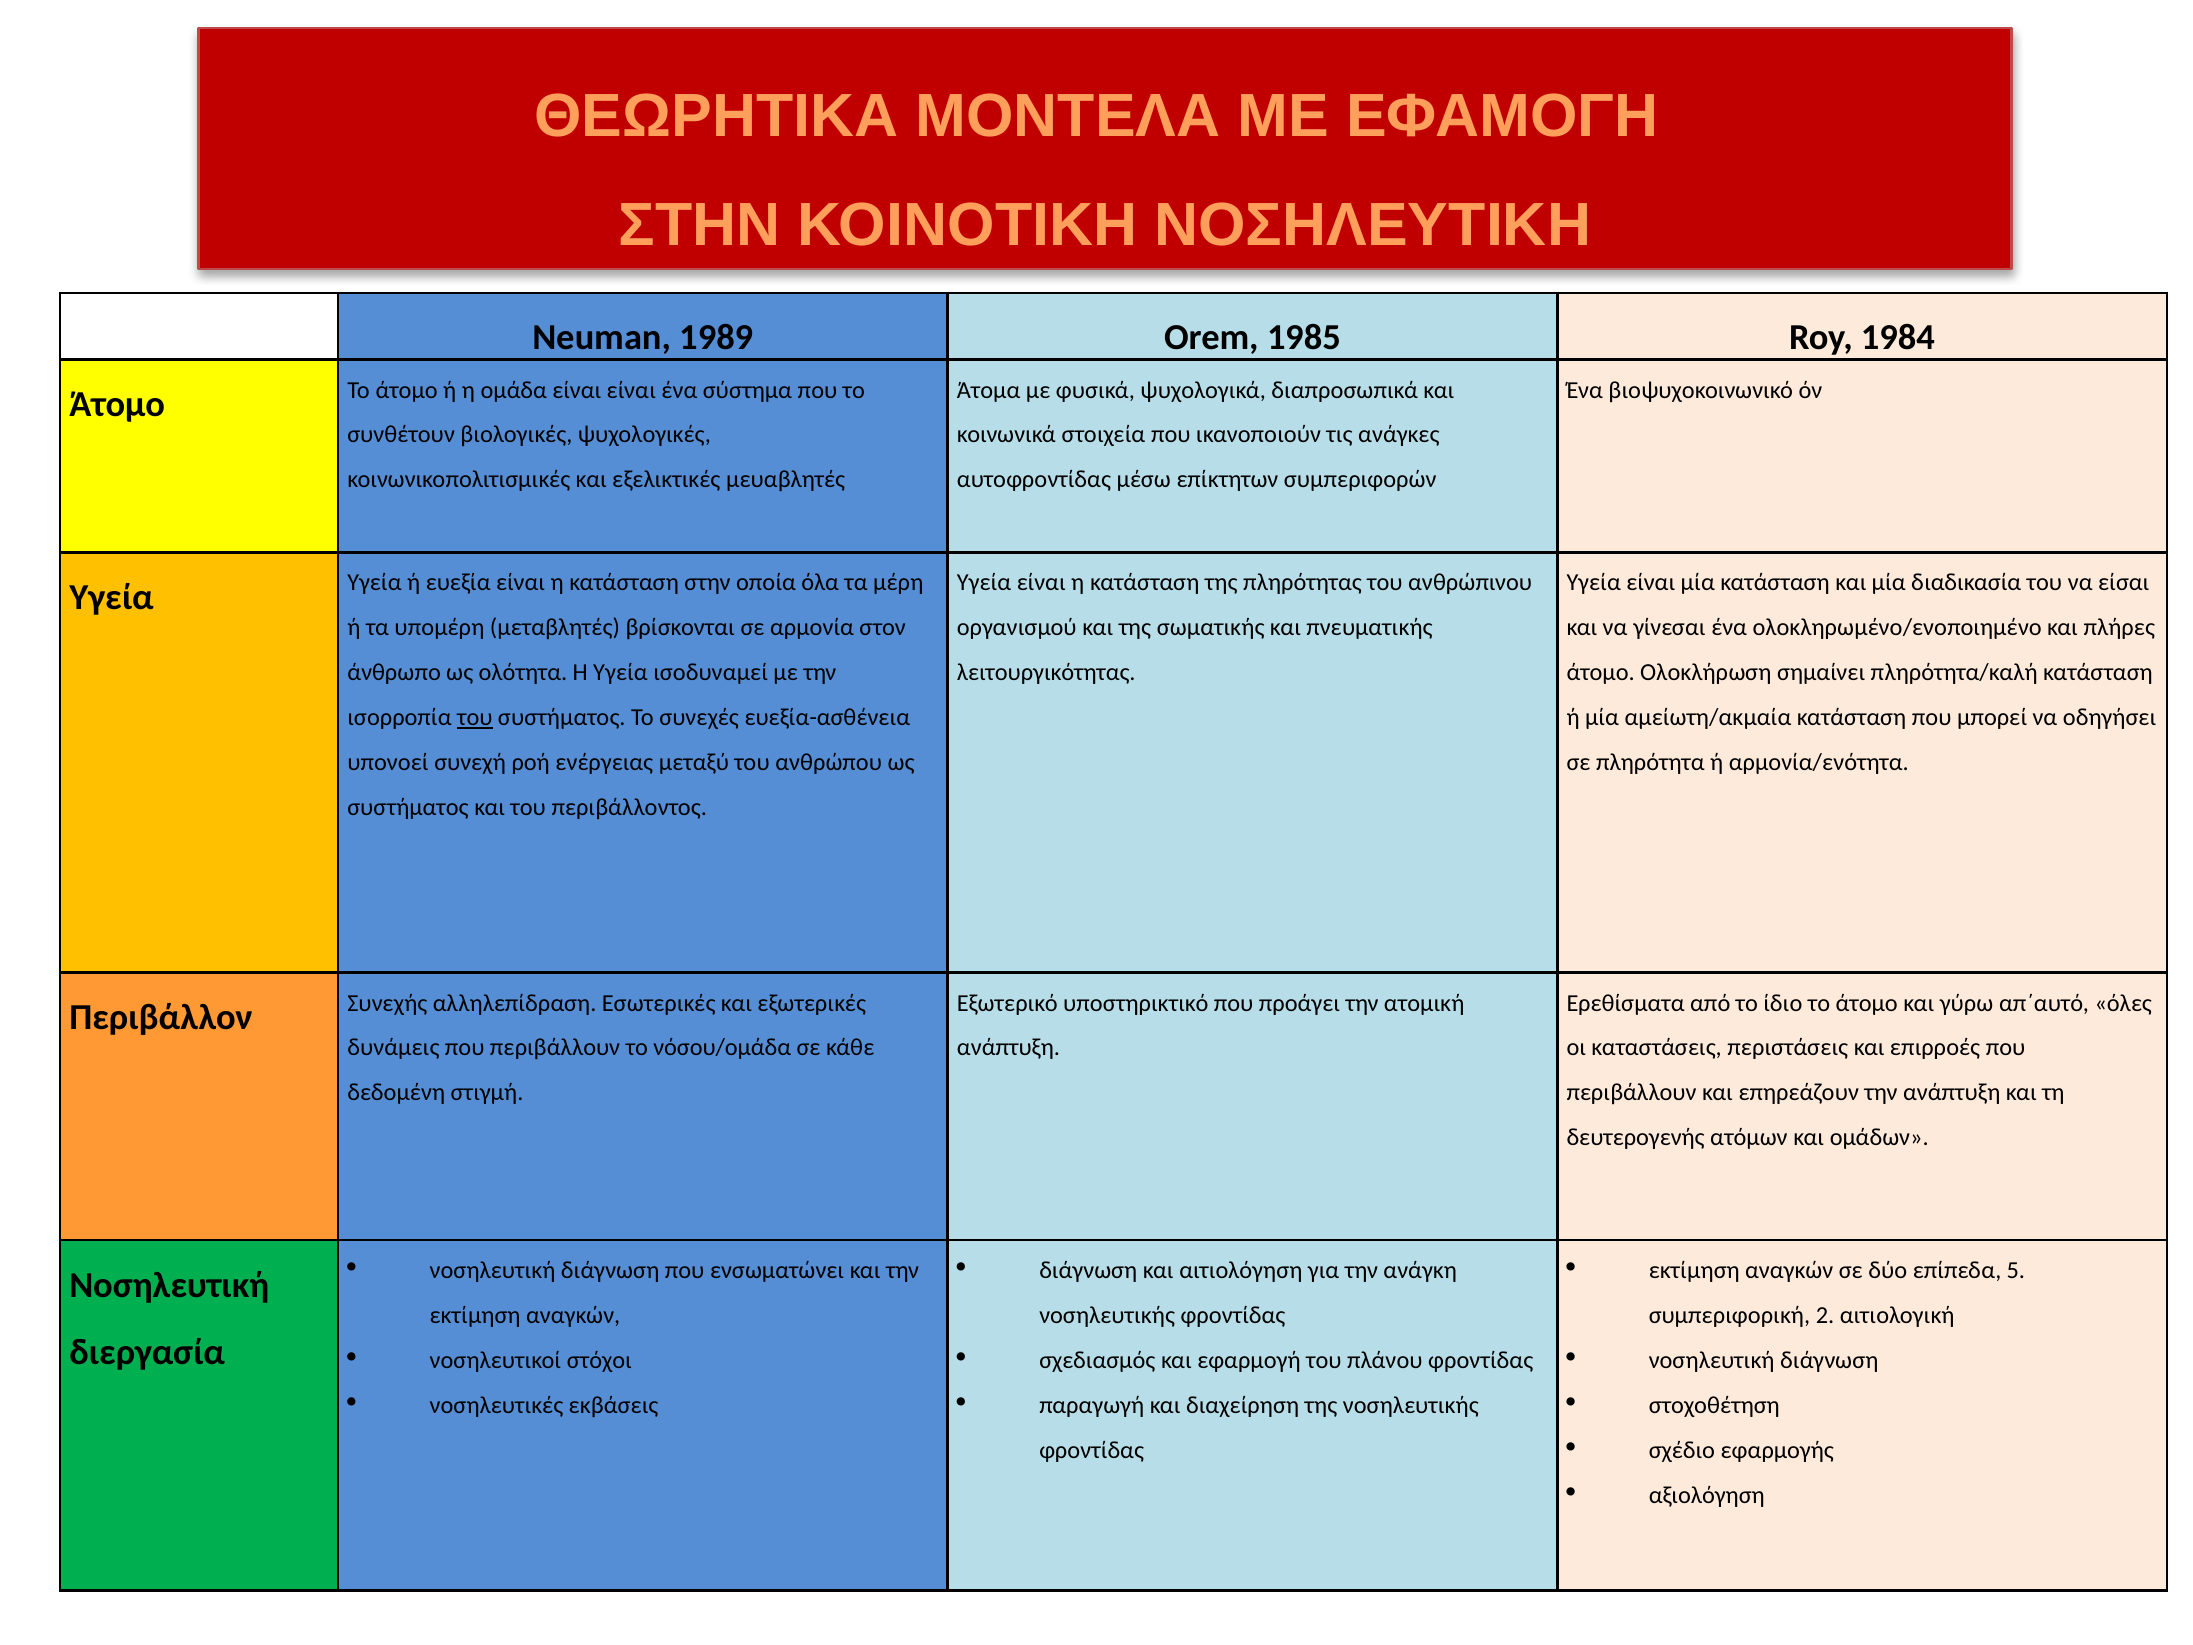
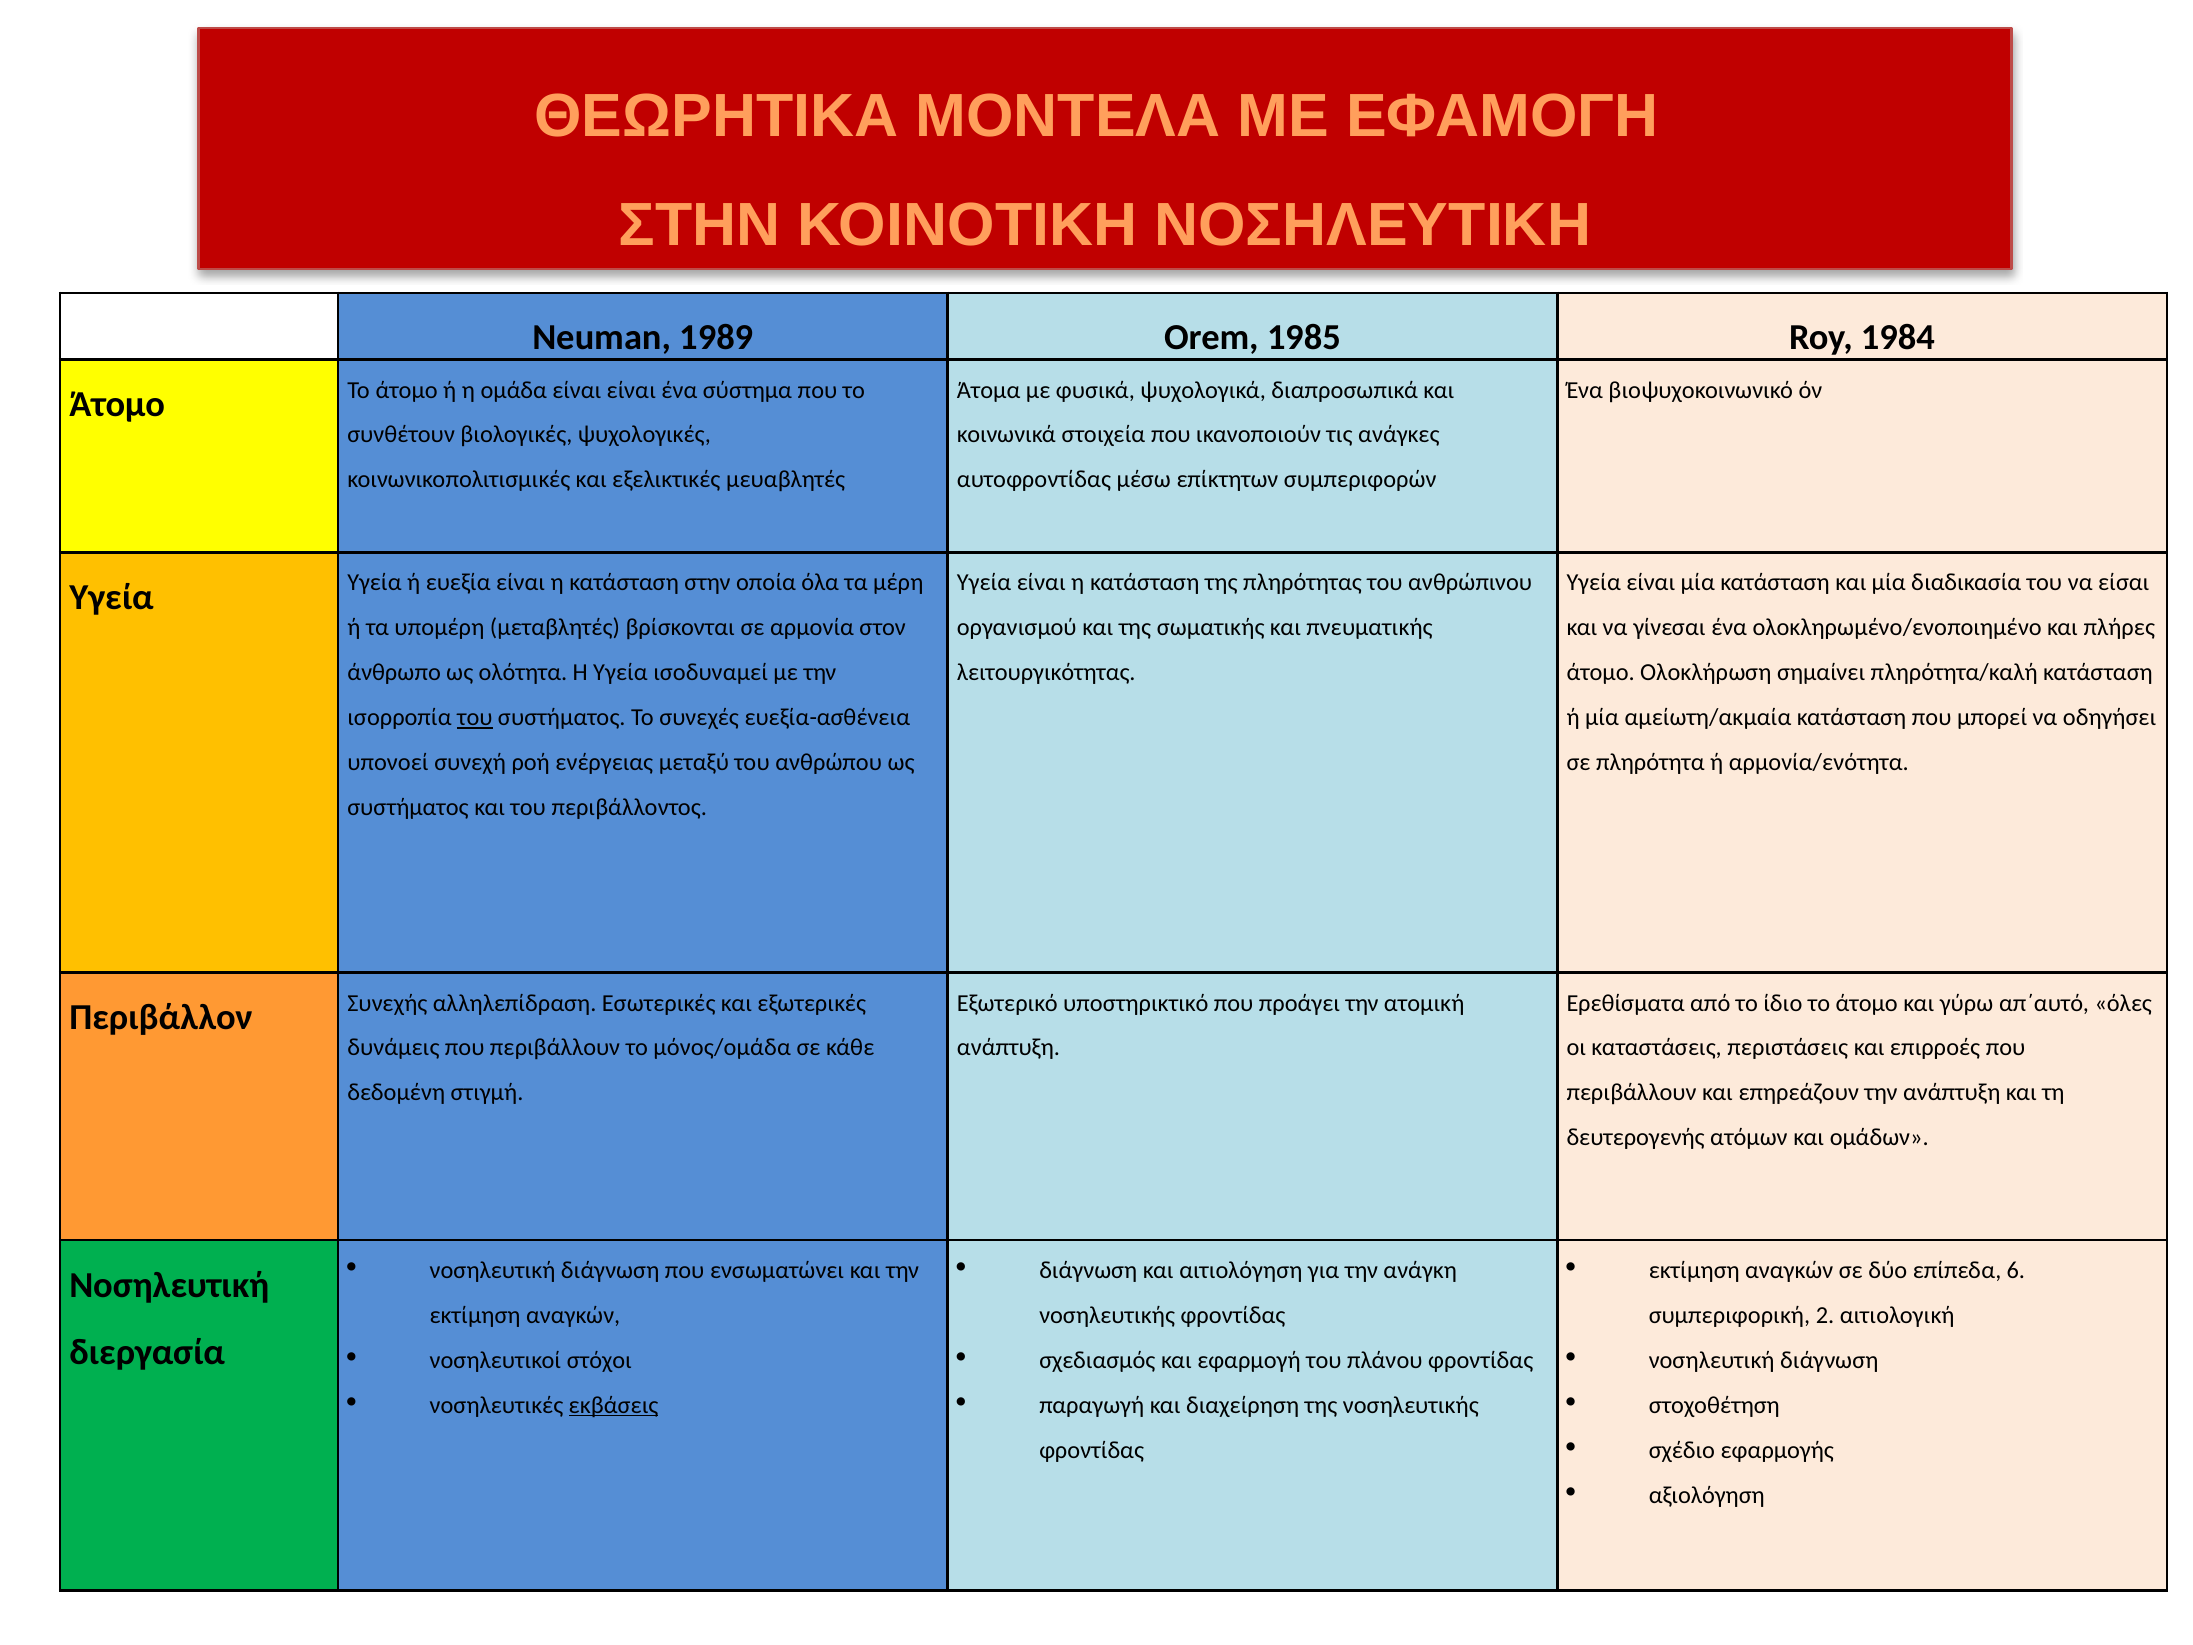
νόσου/ομάδα: νόσου/ομάδα -> μόνος/ομάδα (722, 1048)
5: 5 -> 6 (2016, 1270)
εκβάσεις underline: none -> present (614, 1405)
